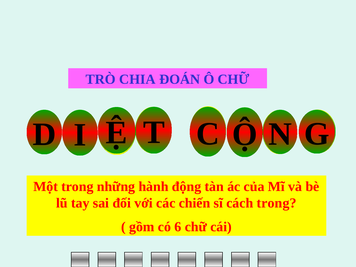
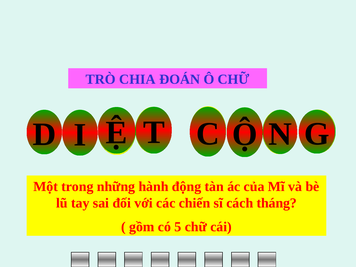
cách trong: trong -> tháng (277, 203)
6: 6 -> 5 (178, 227)
